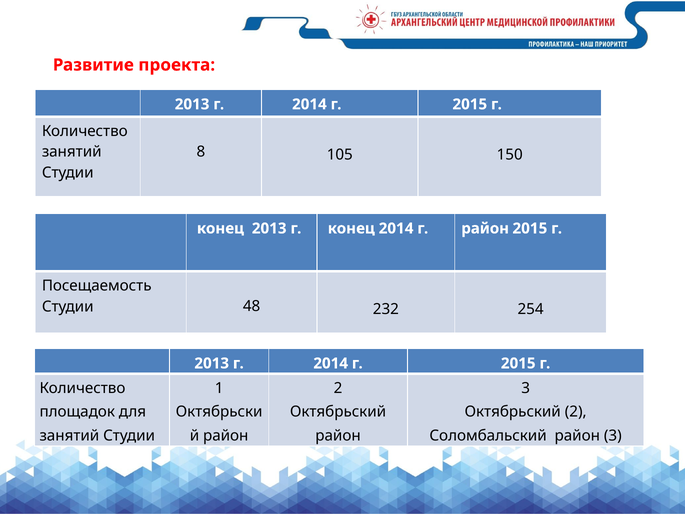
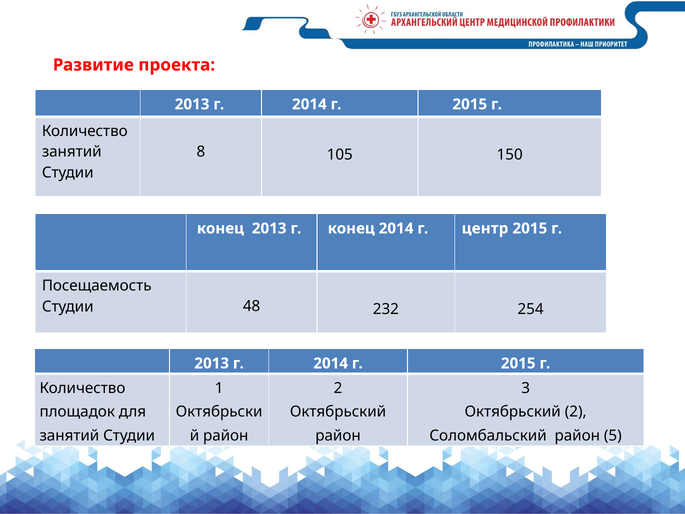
г район: район -> центр (485, 228)
Соломбальский район 3: 3 -> 5 (613, 435)
